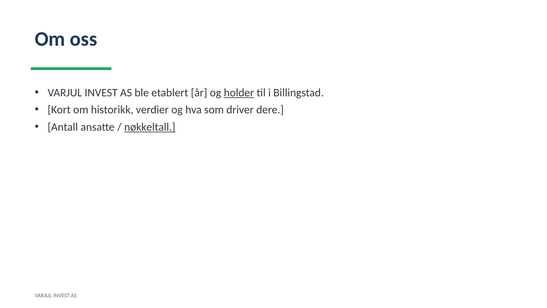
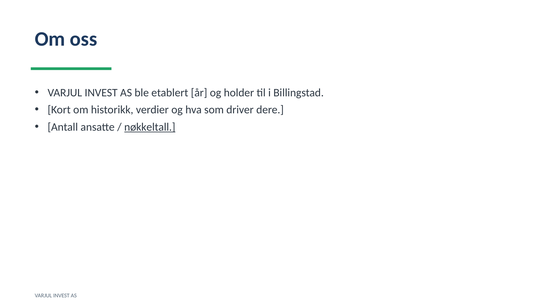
holder underline: present -> none (239, 93)
